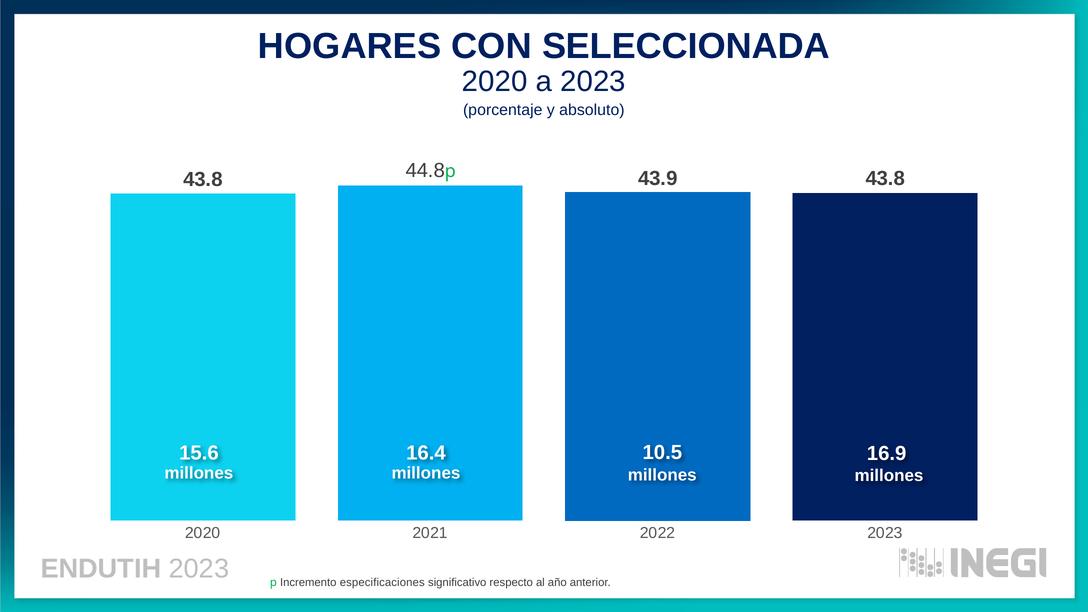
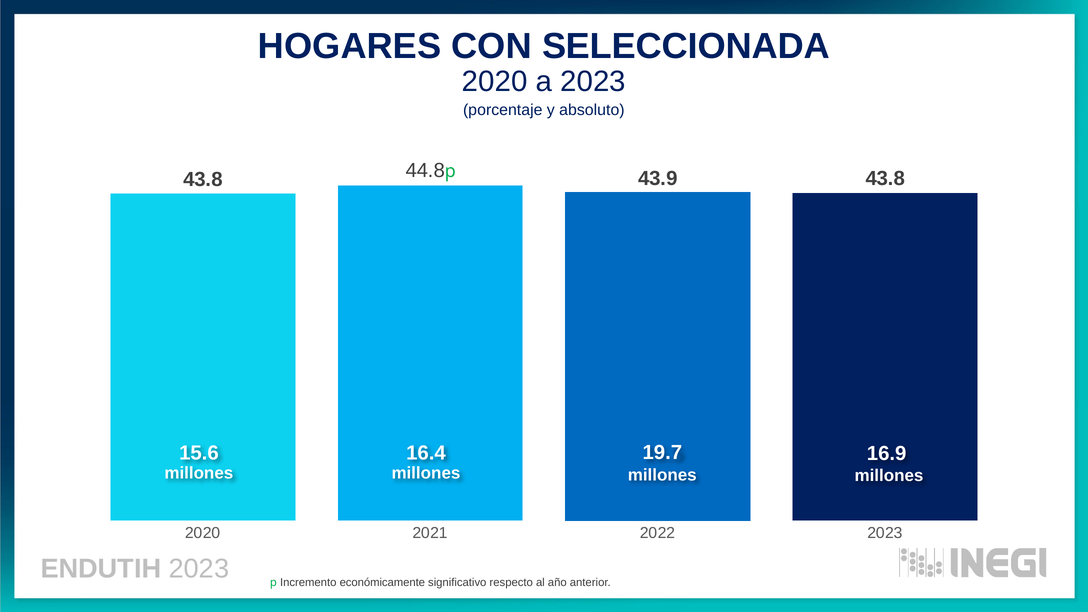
10.5: 10.5 -> 19.7 (662, 453)
especificaciones: especificaciones -> económicamente (382, 583)
